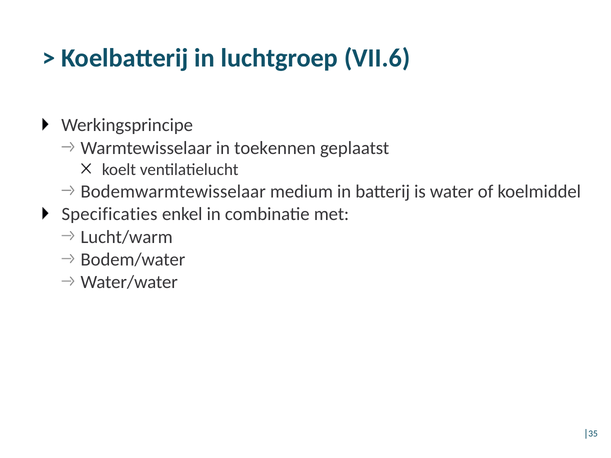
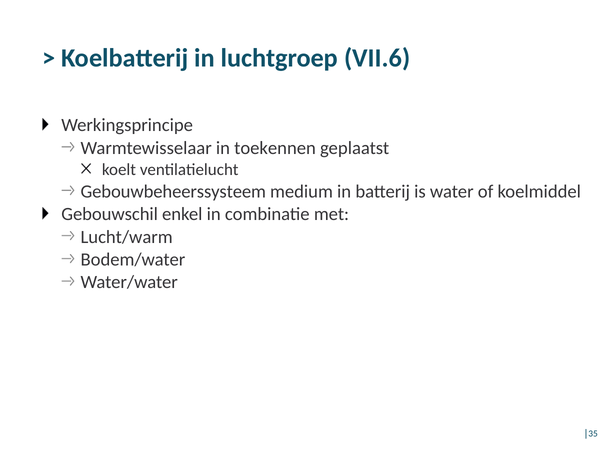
Bodemwarmtewisselaar: Bodemwarmtewisselaar -> Gebouwbeheerssysteem (173, 192)
Specificaties: Specificaties -> Gebouwschil (110, 214)
